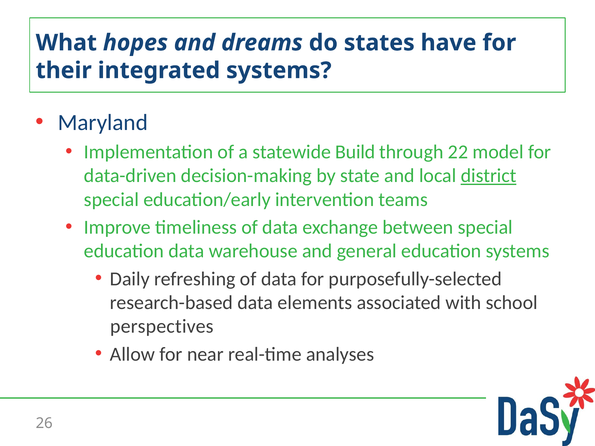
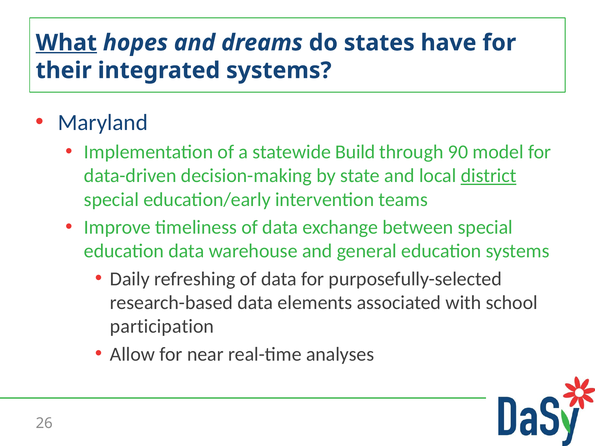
What underline: none -> present (66, 43)
22: 22 -> 90 (458, 152)
perspectives: perspectives -> participation (162, 327)
